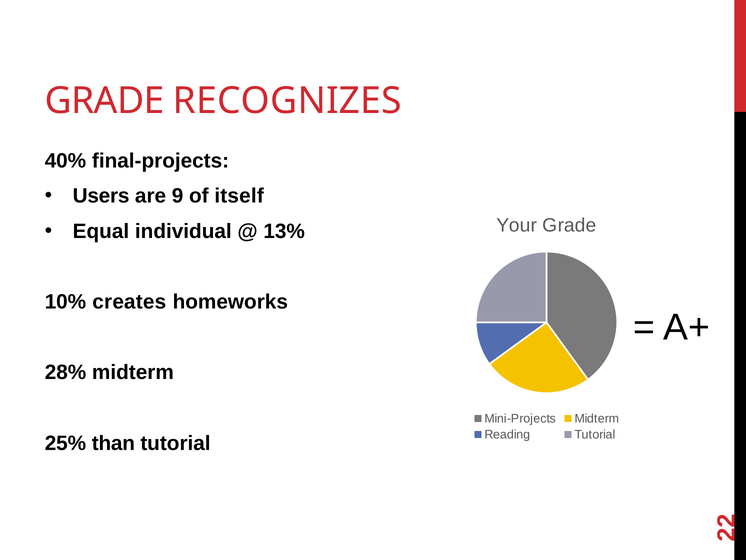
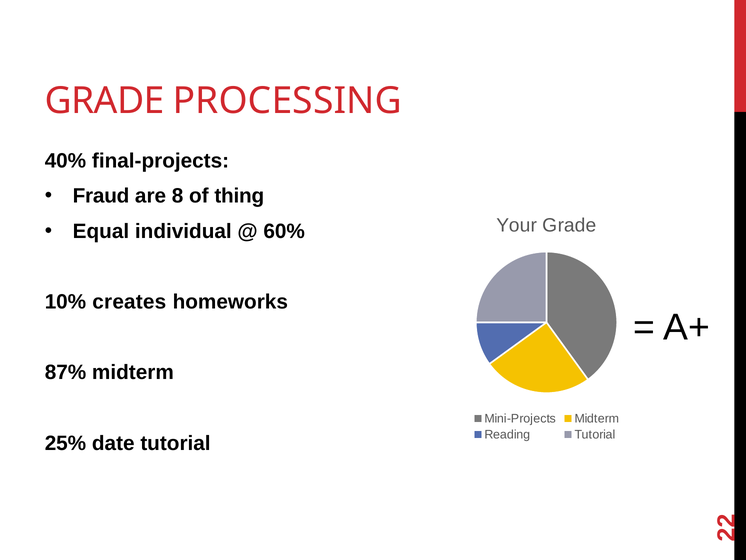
RECOGNIZES: RECOGNIZES -> PROCESSING (287, 101)
Users: Users -> Fraud (101, 196)
9: 9 -> 8 (178, 196)
itself: itself -> thing (239, 196)
13%: 13% -> 60% (284, 231)
28%: 28% -> 87% (65, 372)
than: than -> date (113, 443)
